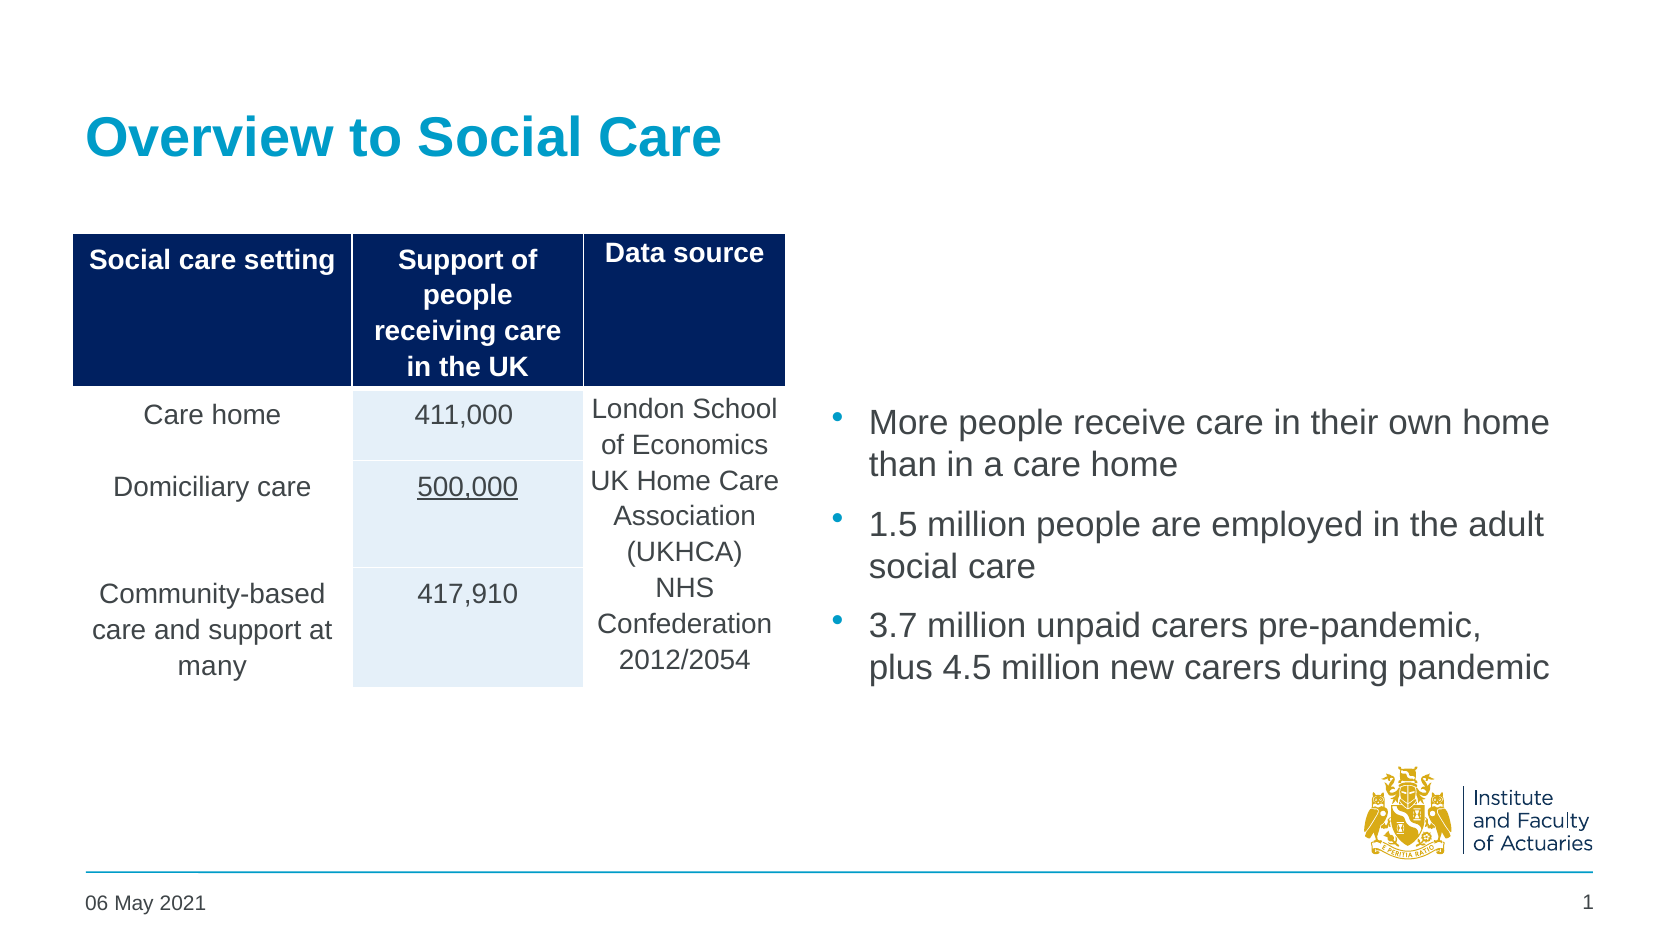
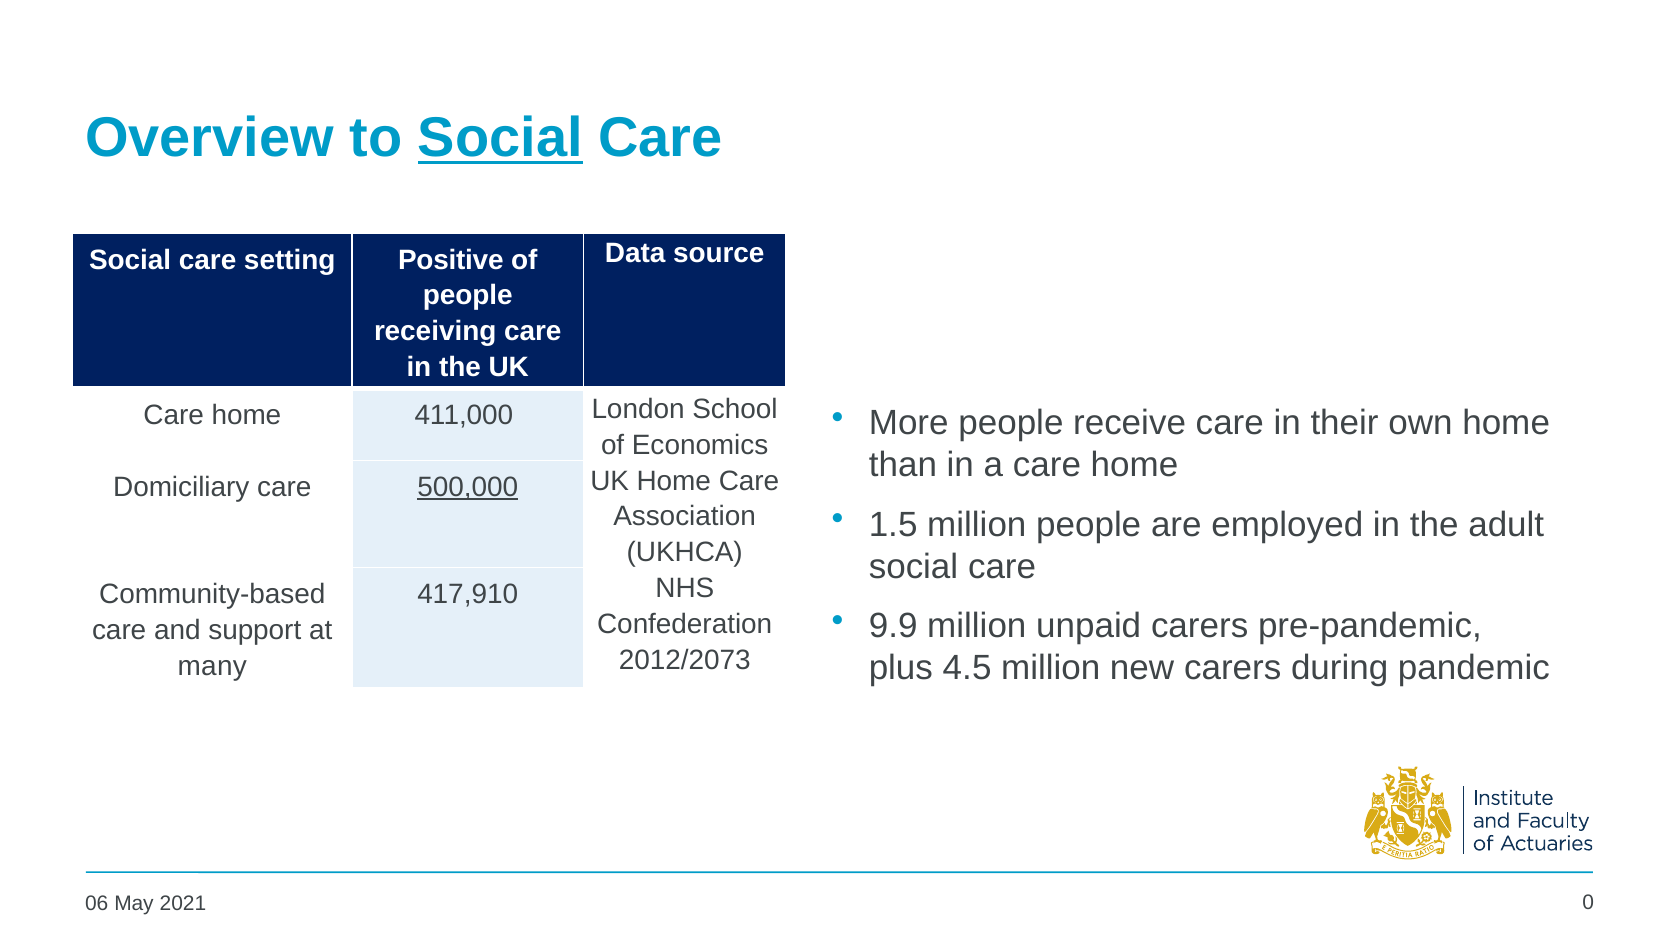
Social underline: none -> present (500, 138)
setting Support: Support -> Positive (451, 260)
3.7: 3.7 -> 9.9 (893, 626)
2012/2054: 2012/2054 -> 2012/2073 (685, 659)
1: 1 -> 0 (1588, 902)
